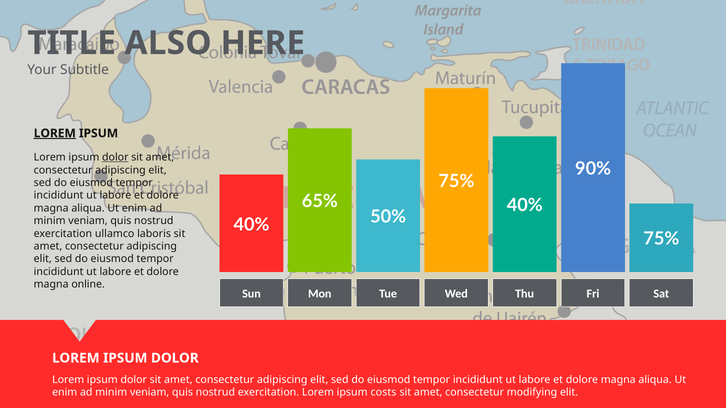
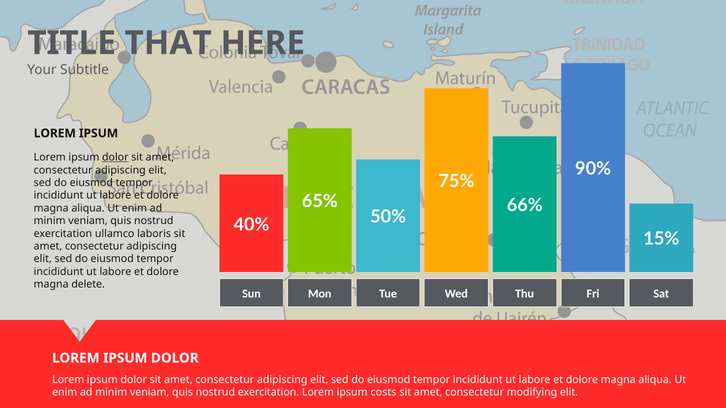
ALSO: ALSO -> THAT (168, 43)
LOREM underline: present -> none (55, 133)
40%: 40% -> 66% (525, 206)
75%: 75% -> 15% (661, 239)
online: online -> delete (88, 285)
